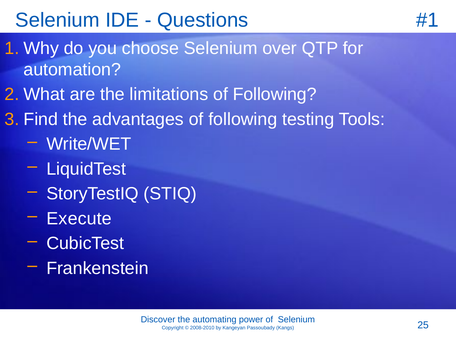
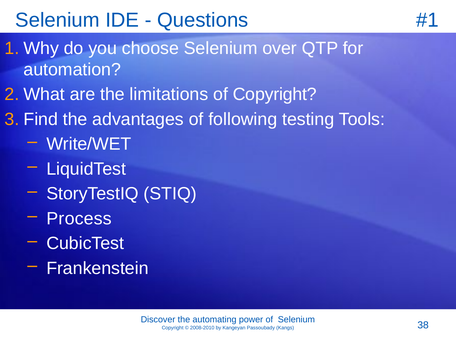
limitations of Following: Following -> Copyright (275, 94)
Execute: Execute -> Process (79, 219)
25: 25 -> 38 (423, 325)
